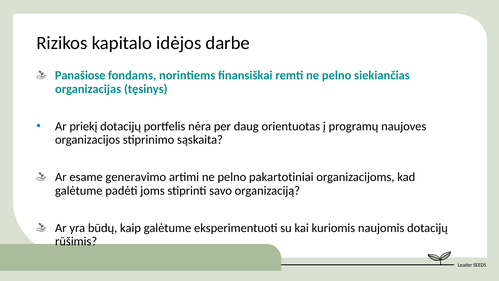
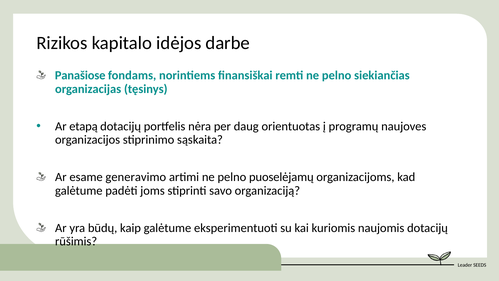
priekį: priekį -> etapą (83, 126)
pakartotiniai: pakartotiniai -> puoselėjamų (281, 177)
